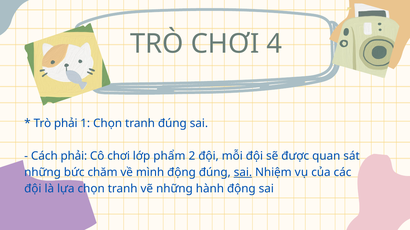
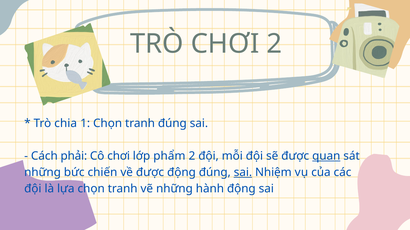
CHƠI 4: 4 -> 2 (274, 44)
Trò phải: phải -> chia (66, 124)
quan underline: none -> present (326, 156)
chăm: chăm -> chiến (102, 173)
về mình: mình -> được (150, 173)
